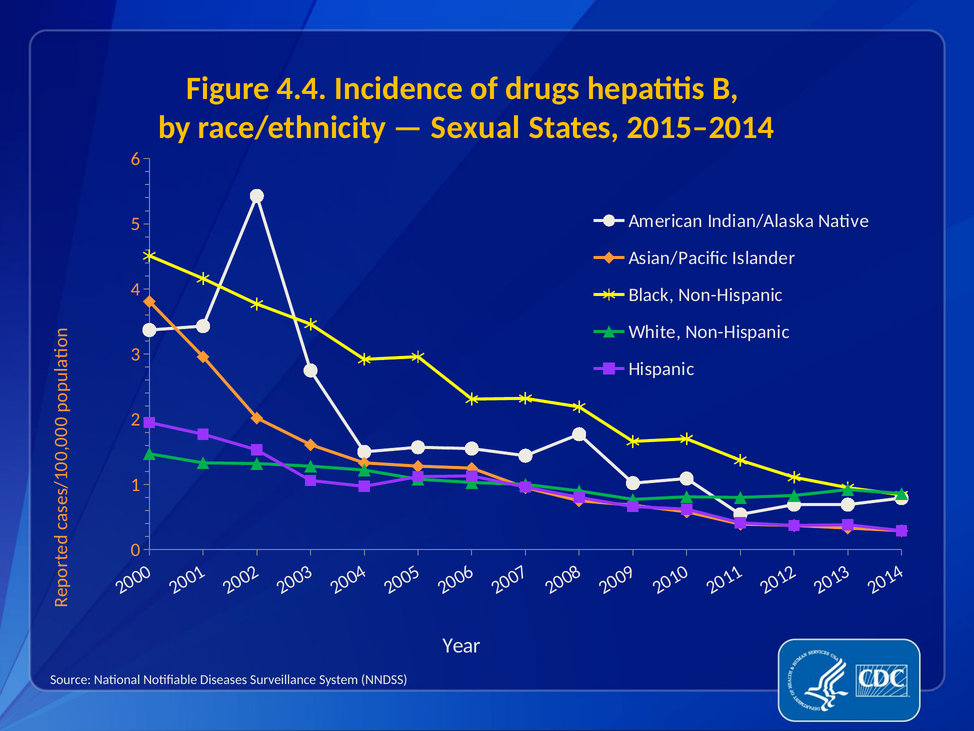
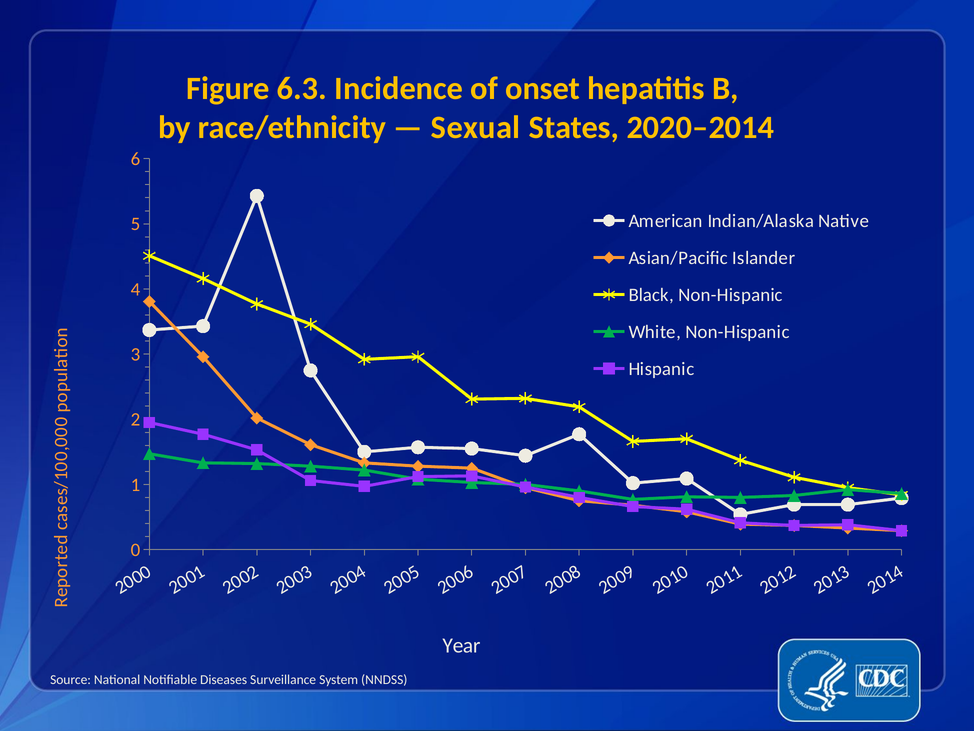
4.4: 4.4 -> 6.3 (302, 88)
drugs: drugs -> onset (543, 88)
2015–2014: 2015–2014 -> 2020–2014 (700, 127)
